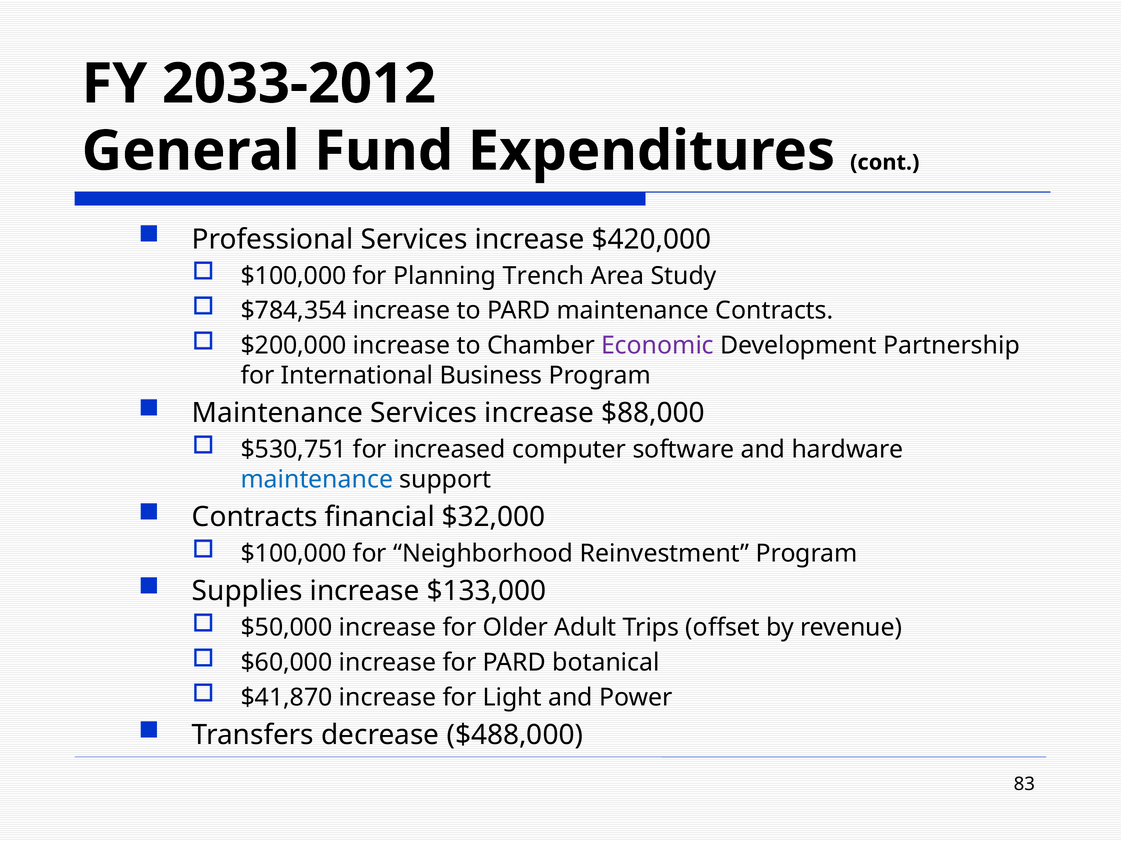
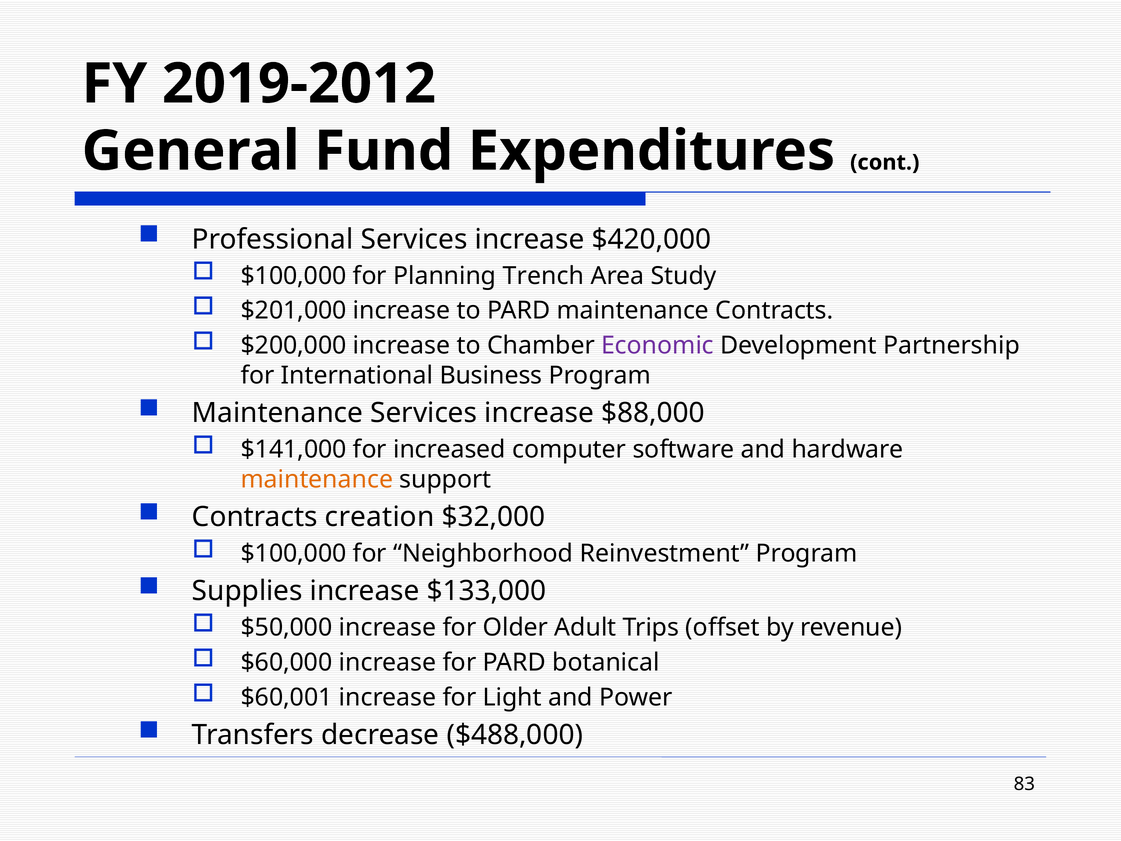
2033-2012: 2033-2012 -> 2019-2012 (299, 84)
$784,354: $784,354 -> $201,000 (294, 311)
$530,751: $530,751 -> $141,000 (294, 449)
maintenance colour: blue -> orange (317, 479)
financial: financial -> creation (380, 517)
$41,870: $41,870 -> $60,001 (287, 697)
